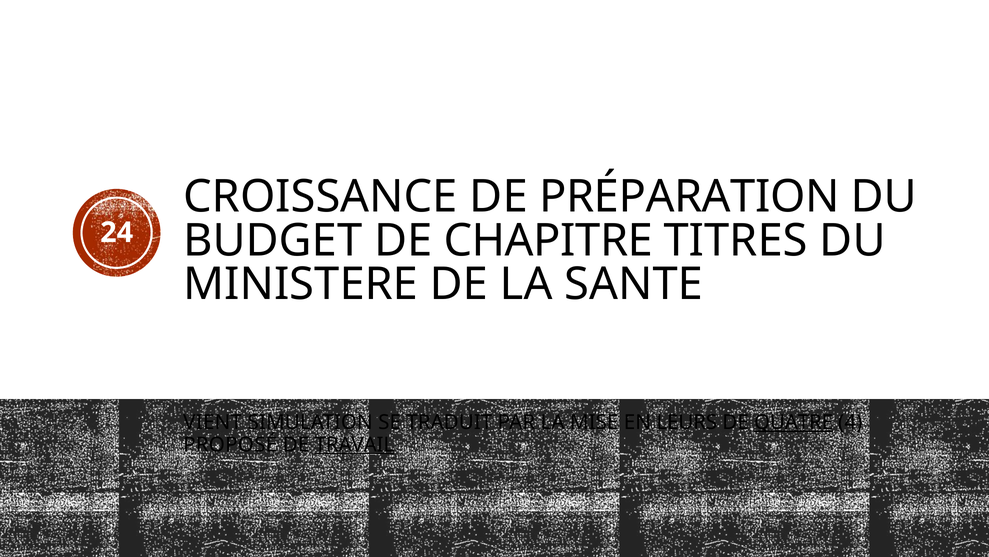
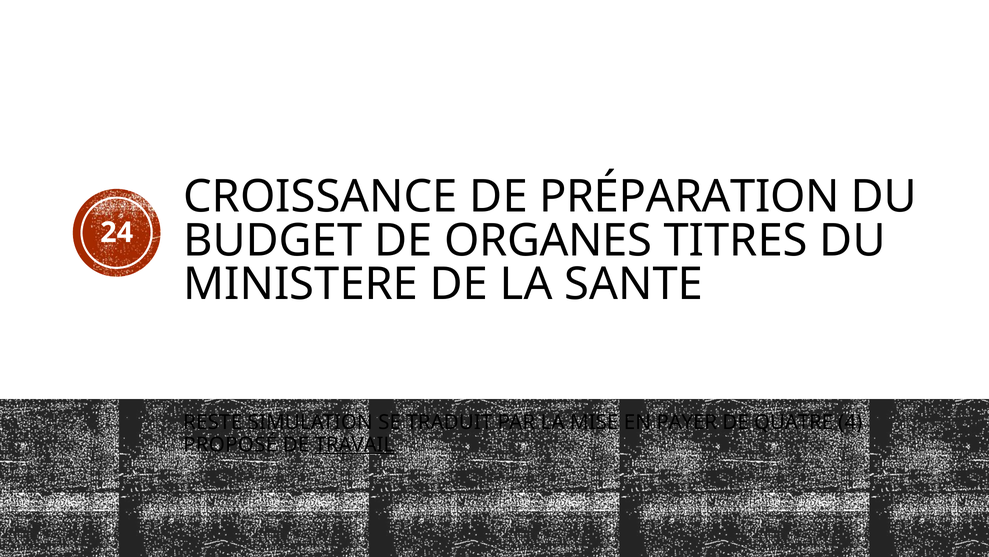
CHAPITRE: CHAPITRE -> ORGANES (548, 240)
VIENT: VIENT -> RESTE (213, 422)
LEURS: LEURS -> PAYER (687, 422)
QUATRE underline: present -> none (794, 422)
